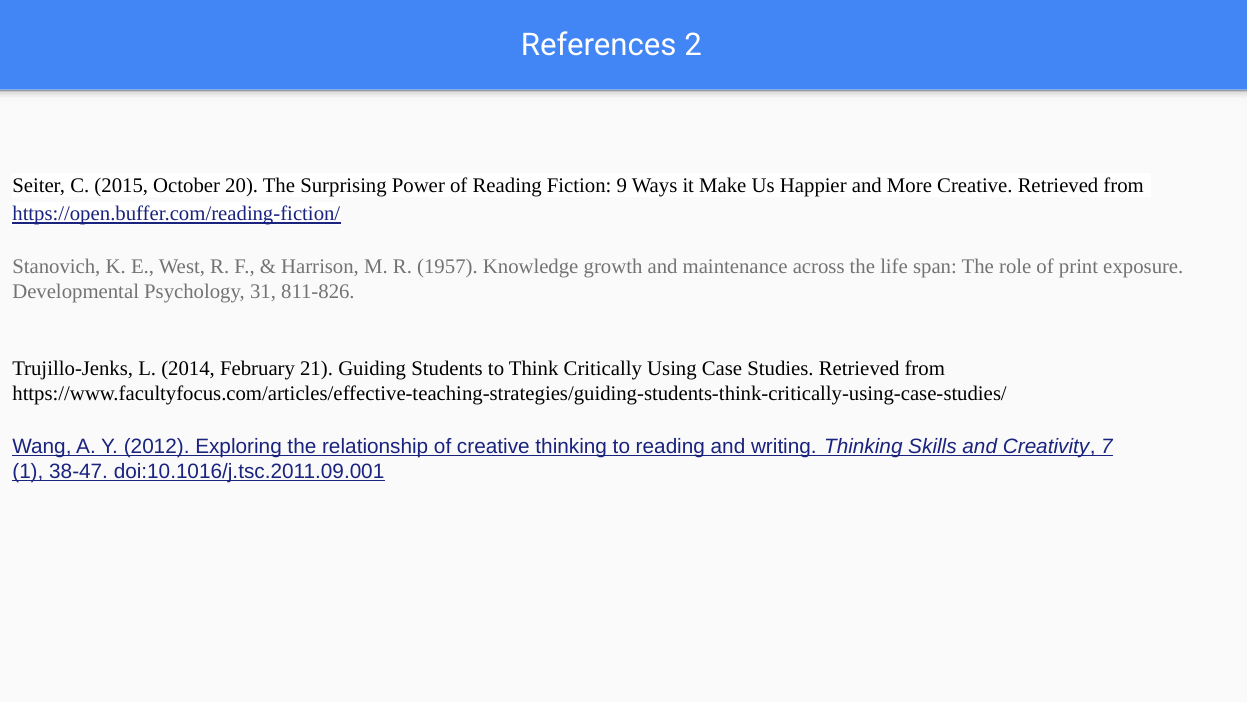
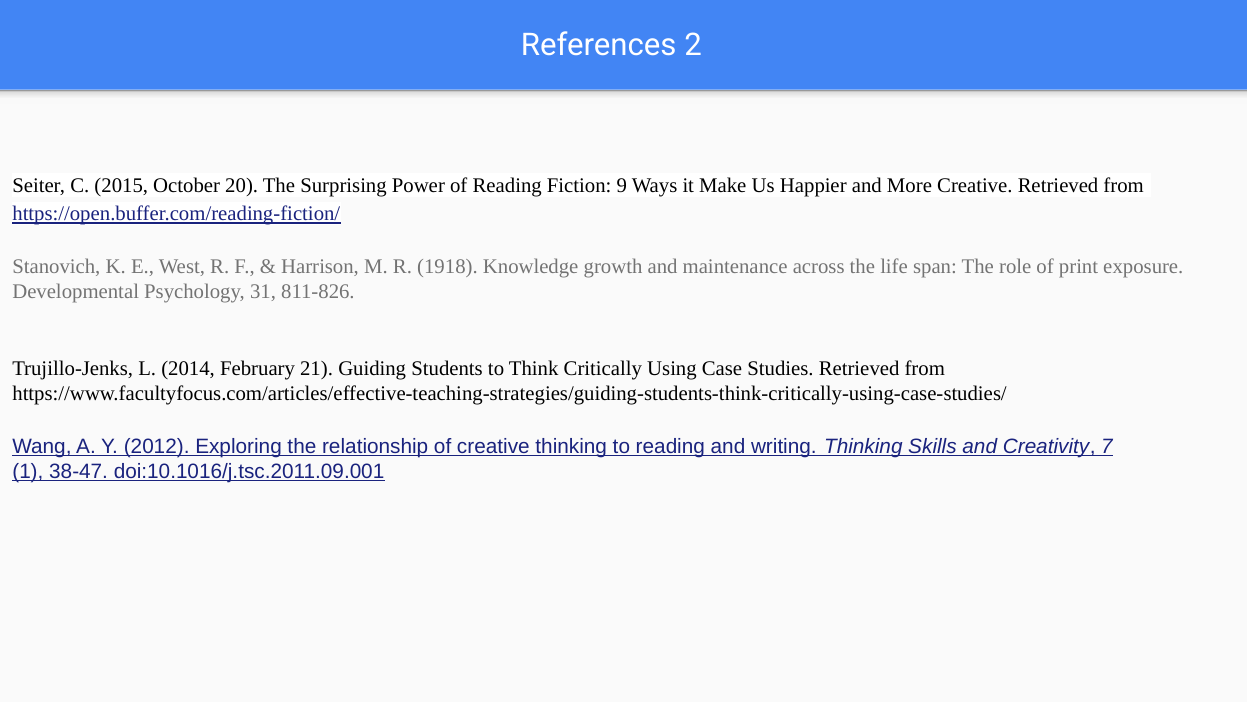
1957: 1957 -> 1918 (447, 266)
